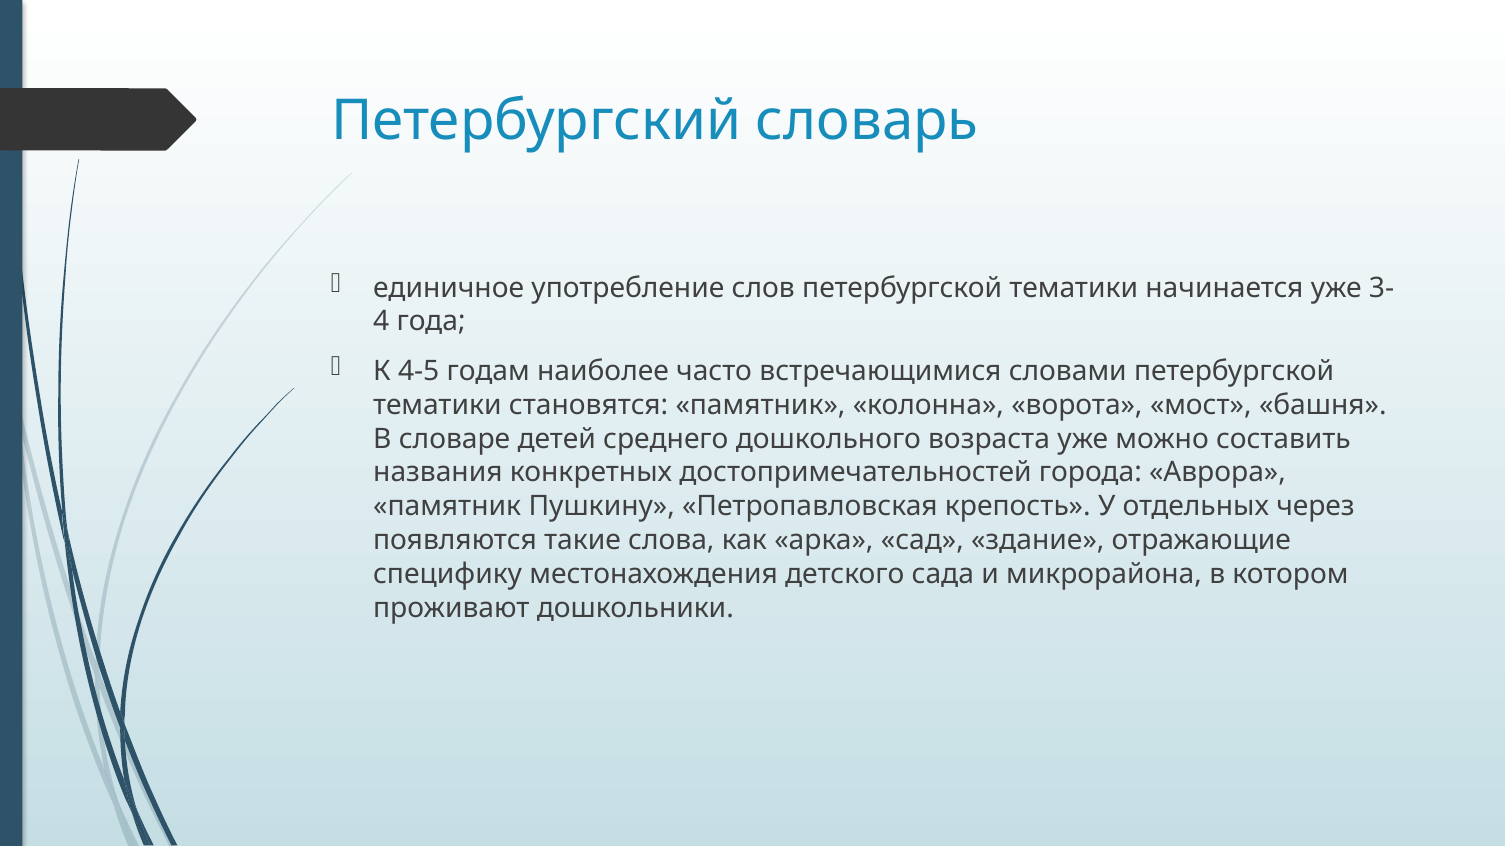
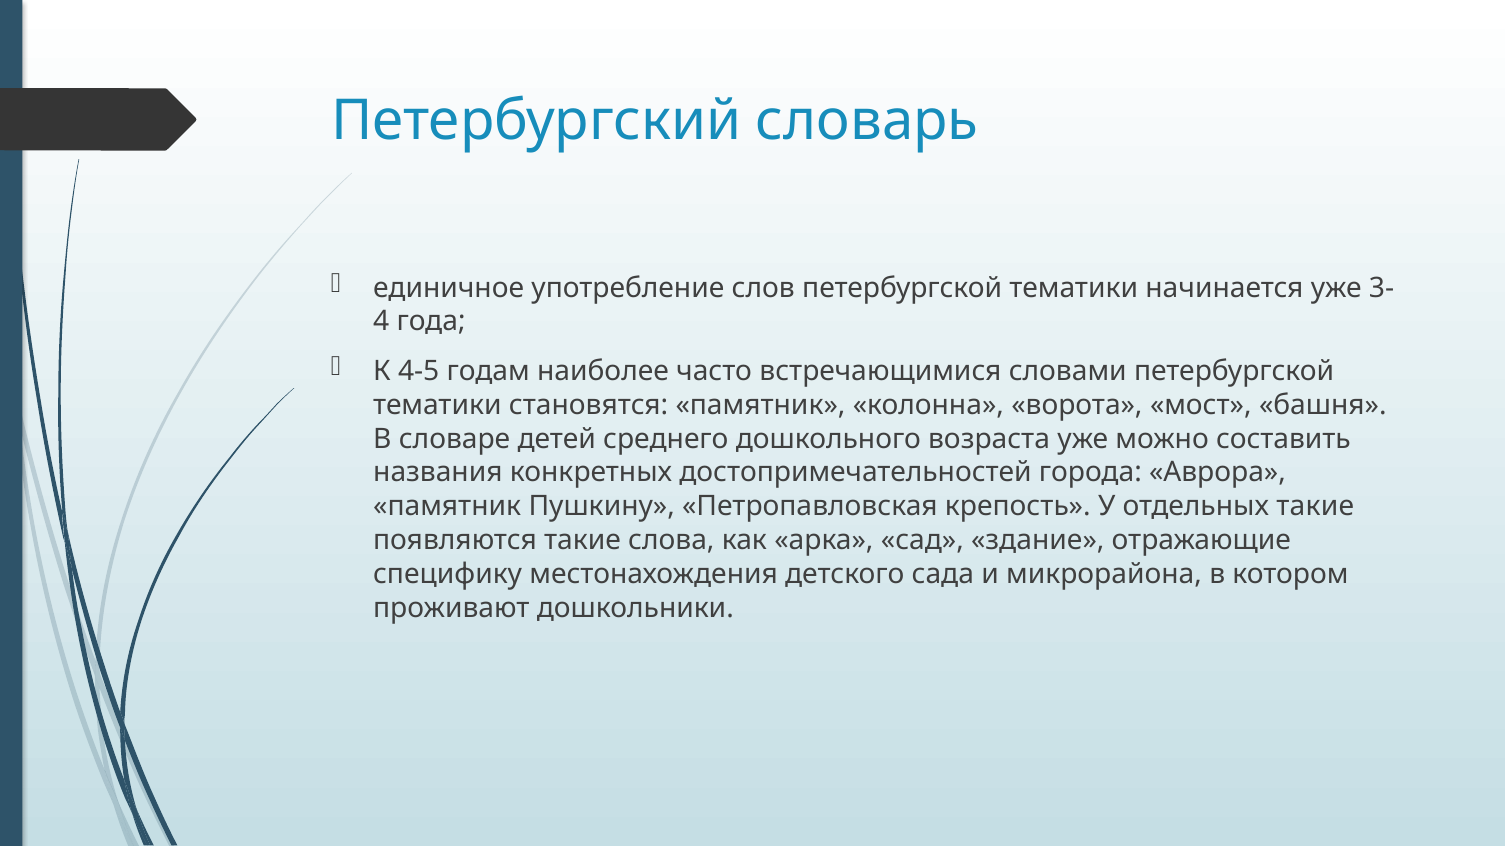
отдельных через: через -> такие (1315, 507)
